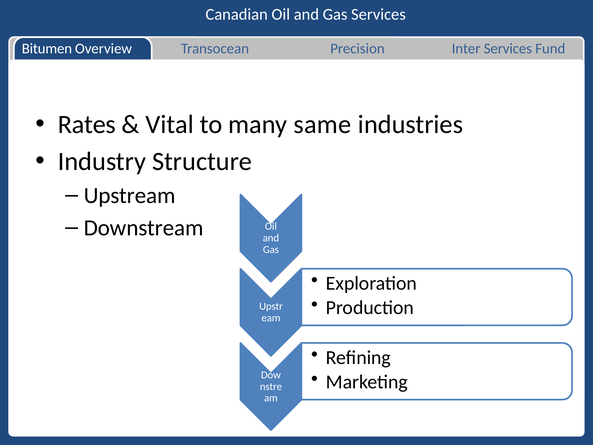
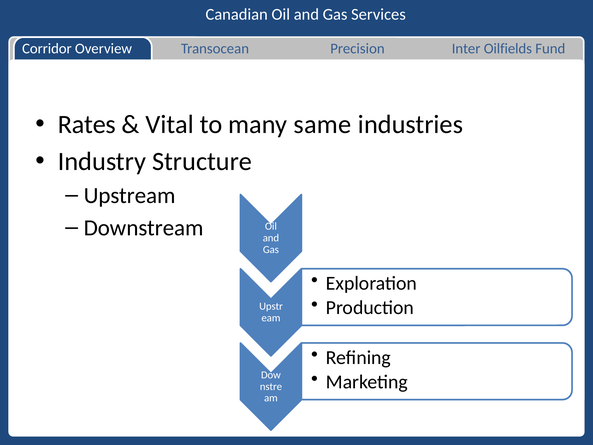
Bitumen: Bitumen -> Corridor (47, 48)
Inter Services: Services -> Oilfields (508, 48)
